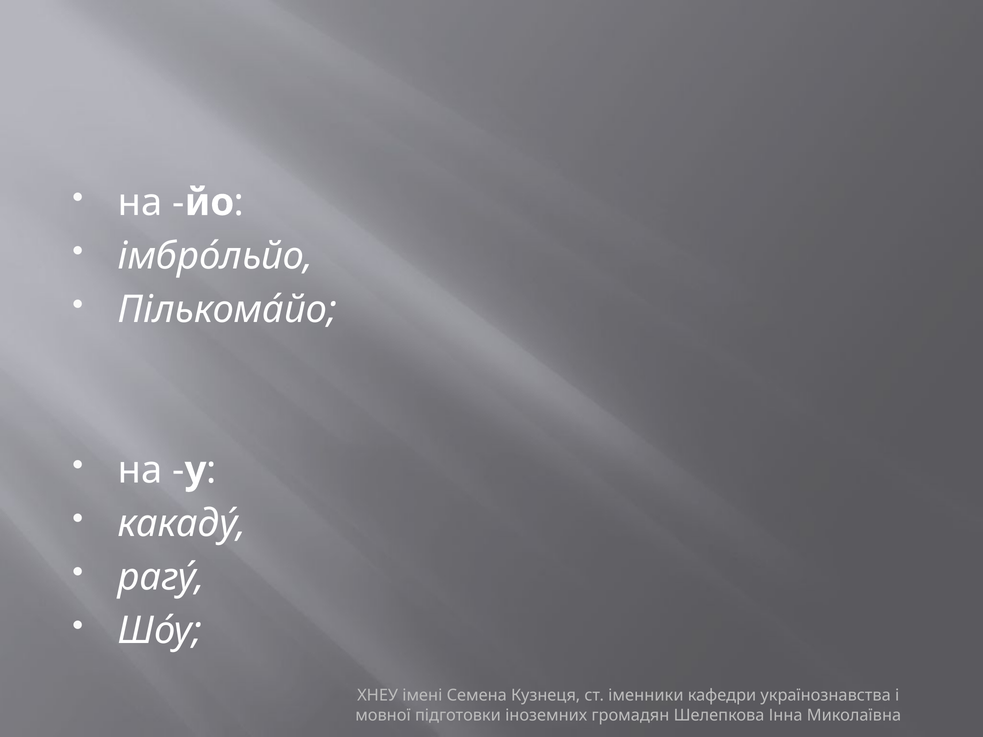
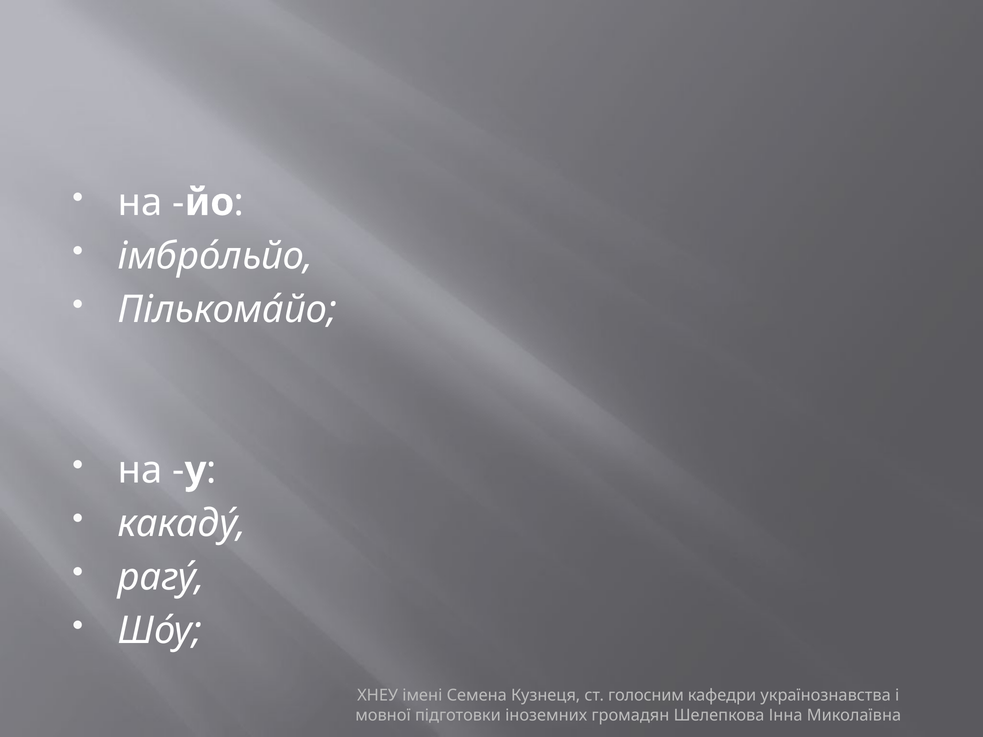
іменники: іменники -> голосним (646, 696)
